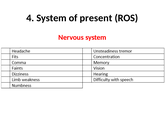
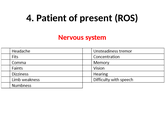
4 System: System -> Patient (51, 18)
